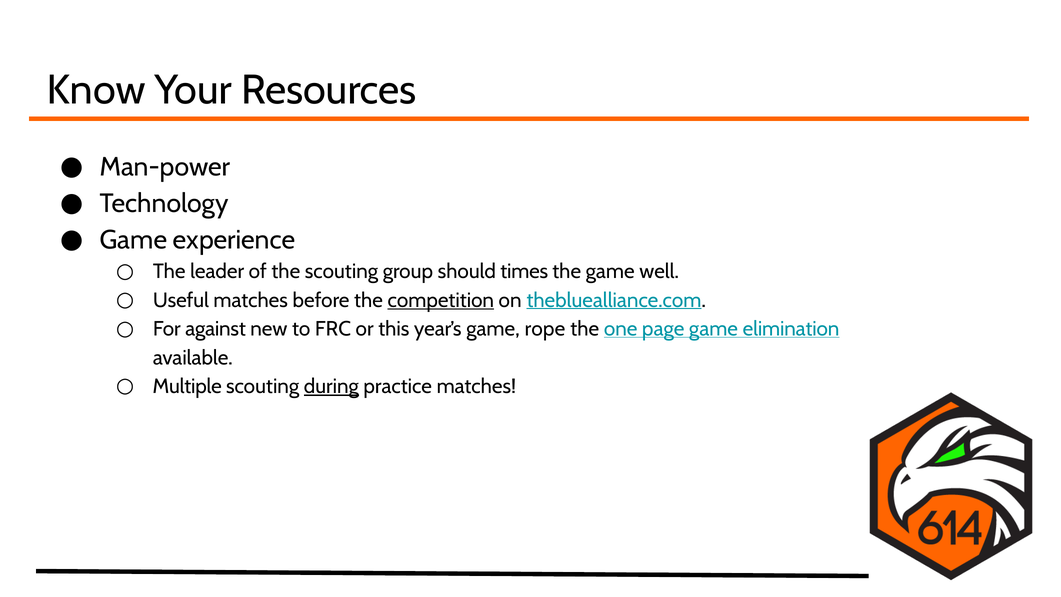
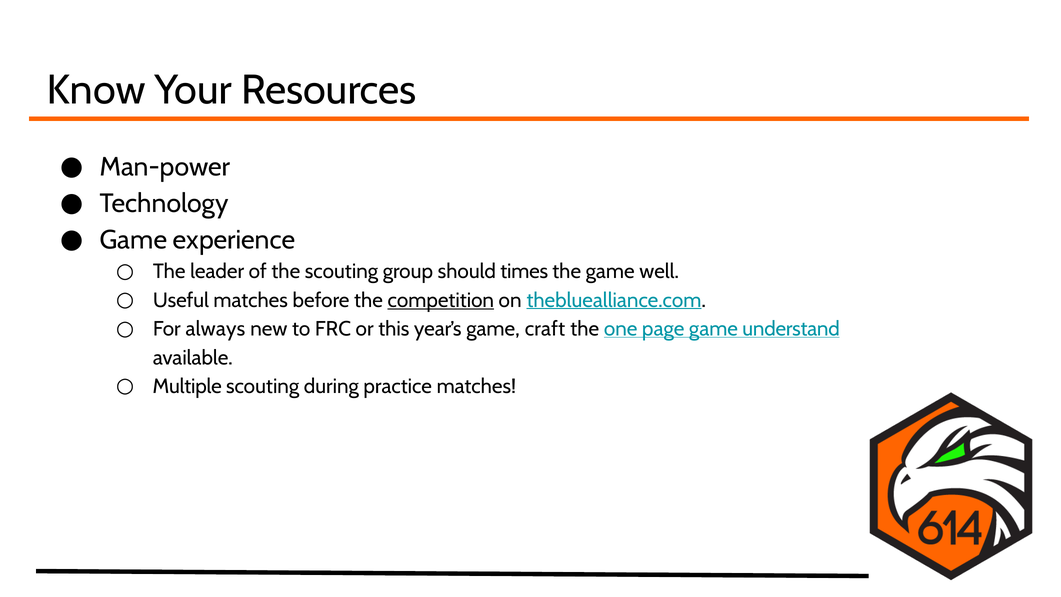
against: against -> always (215, 329)
rope: rope -> craft (545, 329)
elimination: elimination -> understand (791, 329)
during underline: present -> none (331, 386)
